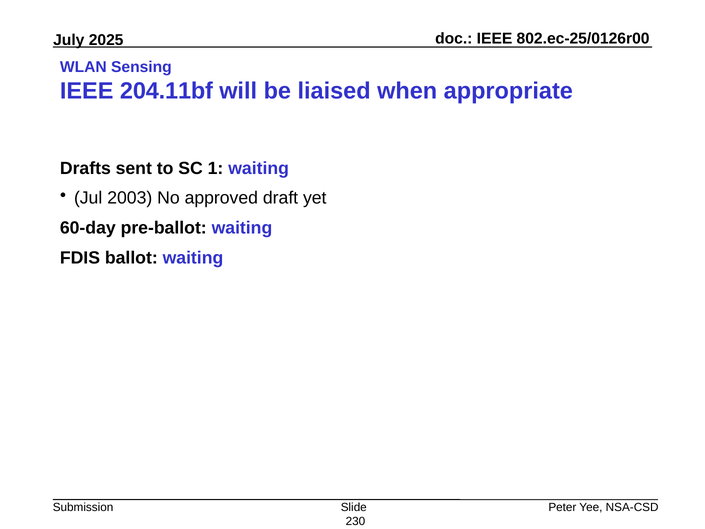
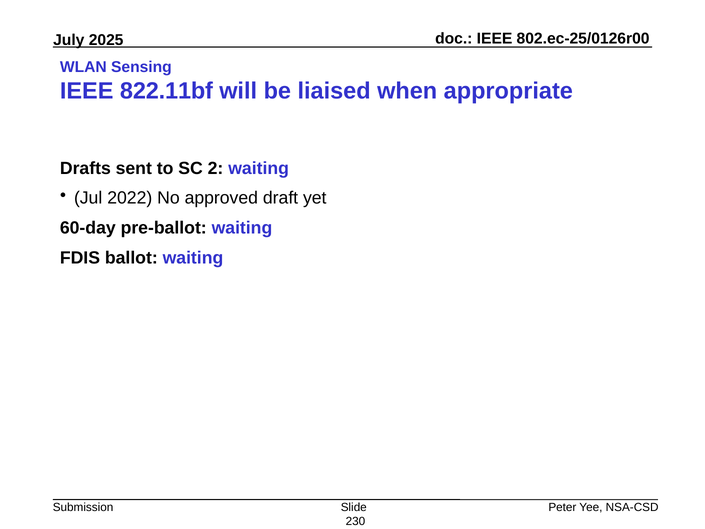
204.11bf: 204.11bf -> 822.11bf (166, 91)
1: 1 -> 2 (215, 168)
2003: 2003 -> 2022 (130, 198)
